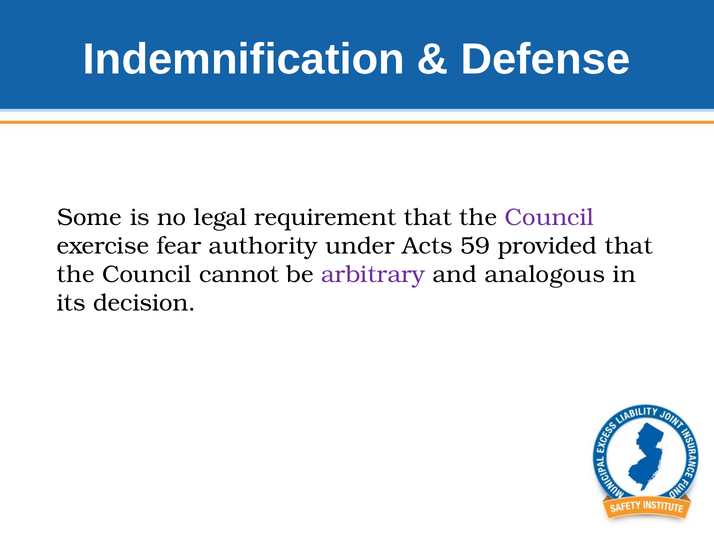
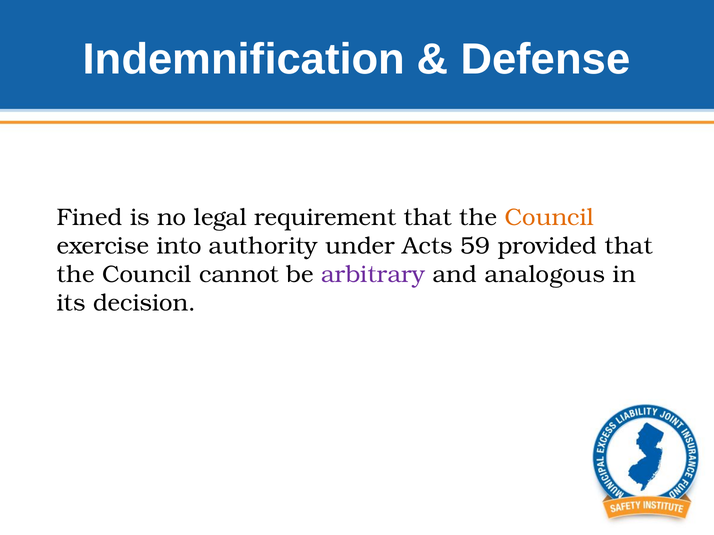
Some: Some -> Fined (90, 218)
Council colour: purple -> orange (549, 218)
fear: fear -> into (179, 246)
